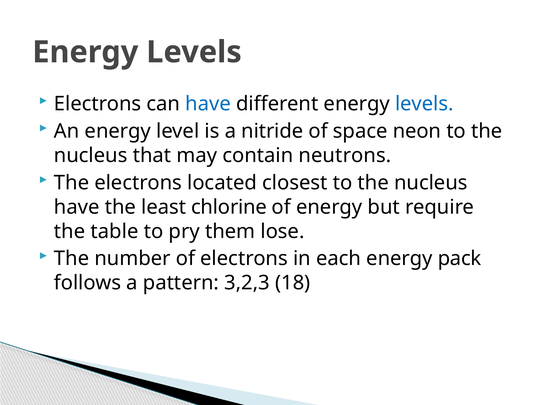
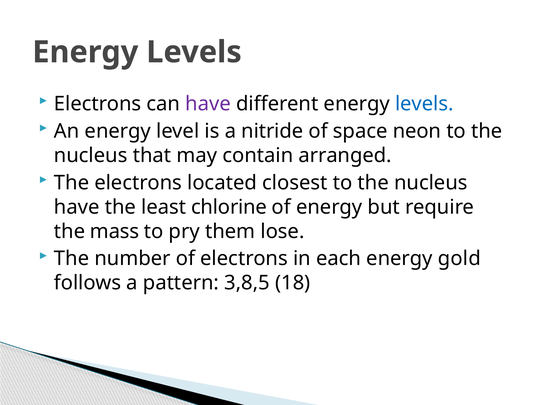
have colour: blue -> purple (208, 104)
neutrons: neutrons -> arranged (345, 155)
table: table -> mass (115, 231)
pack: pack -> gold (459, 259)
3,2,3: 3,2,3 -> 3,8,5 (247, 283)
